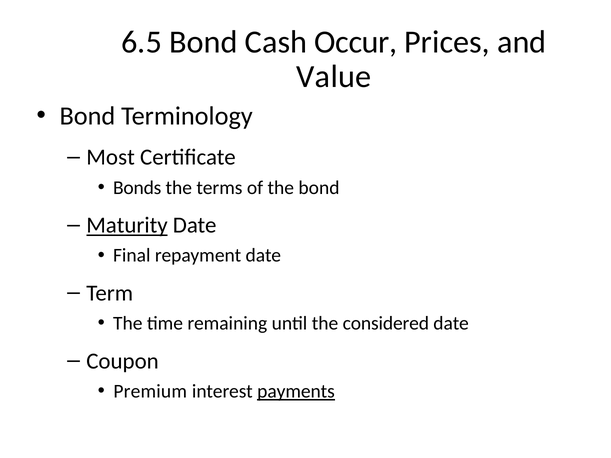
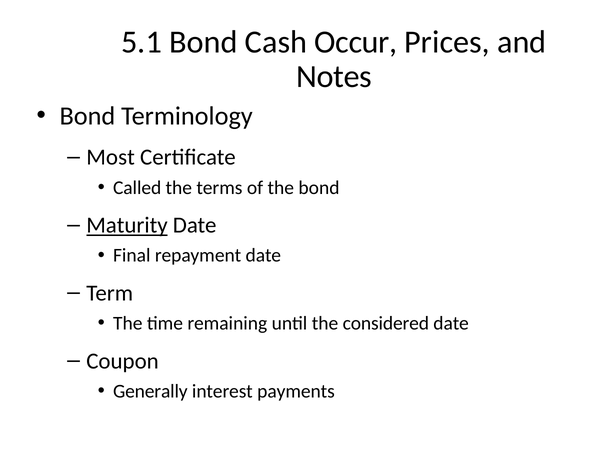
6.5: 6.5 -> 5.1 (142, 42)
Value: Value -> Notes (334, 77)
Bonds: Bonds -> Called (137, 188)
Premium: Premium -> Generally (150, 392)
payments underline: present -> none (296, 392)
